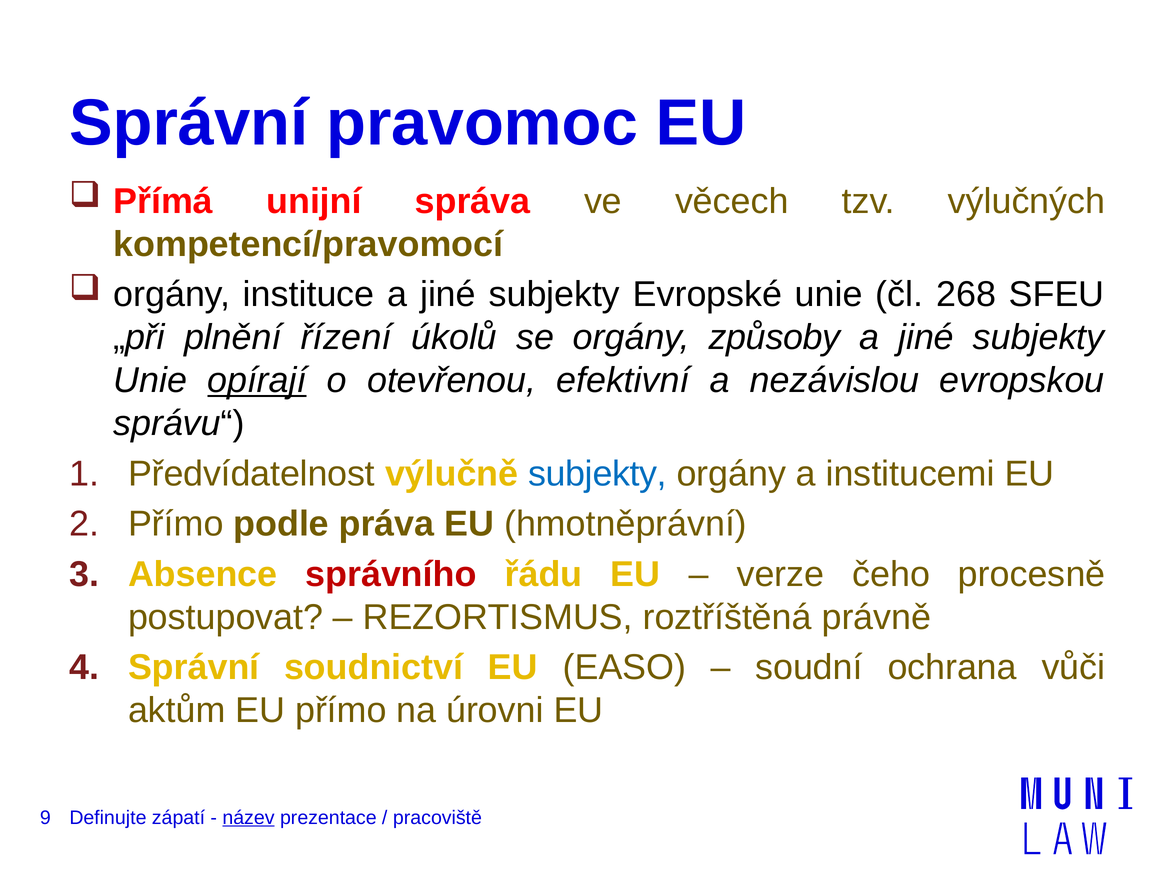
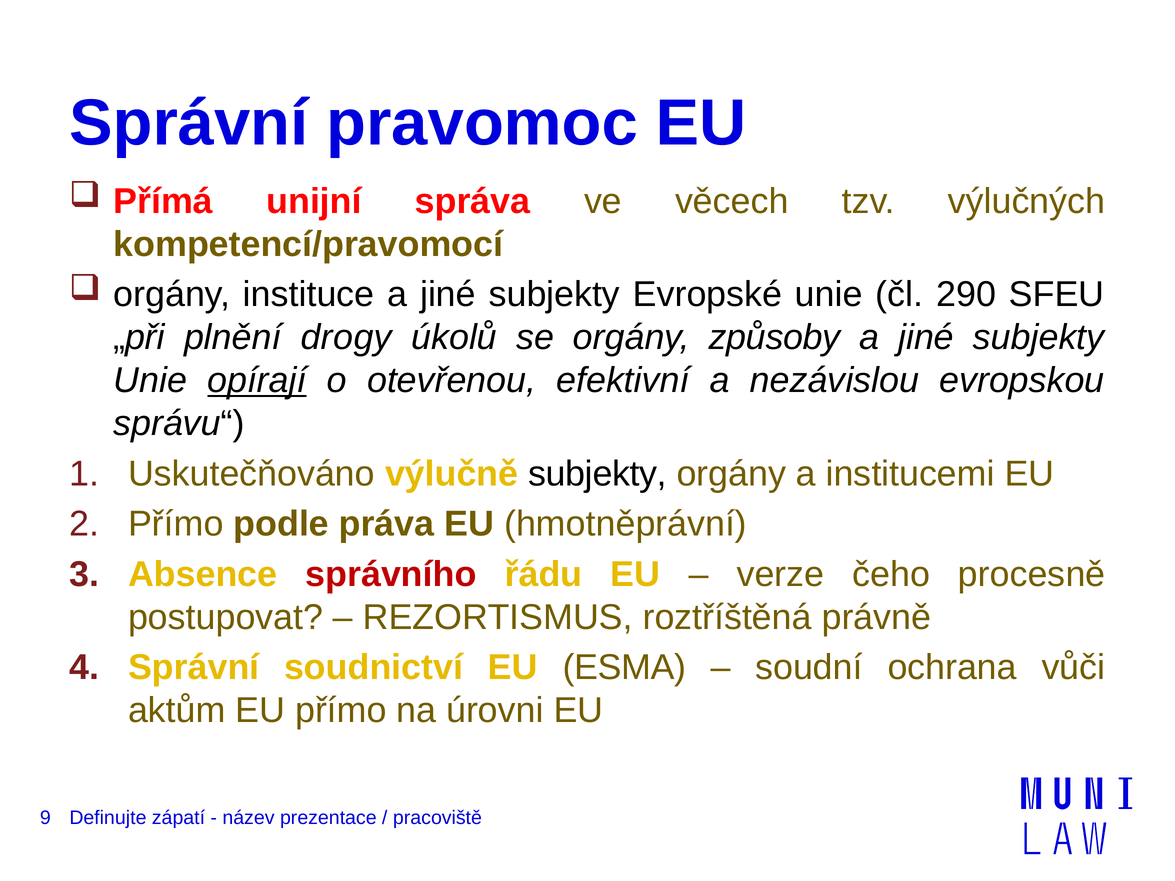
268: 268 -> 290 (966, 294)
řízení: řízení -> drogy (346, 338)
Předvídatelnost: Předvídatelnost -> Uskutečňováno (251, 474)
subjekty colour: blue -> black (598, 474)
EASO: EASO -> ESMA (625, 668)
název underline: present -> none (248, 818)
